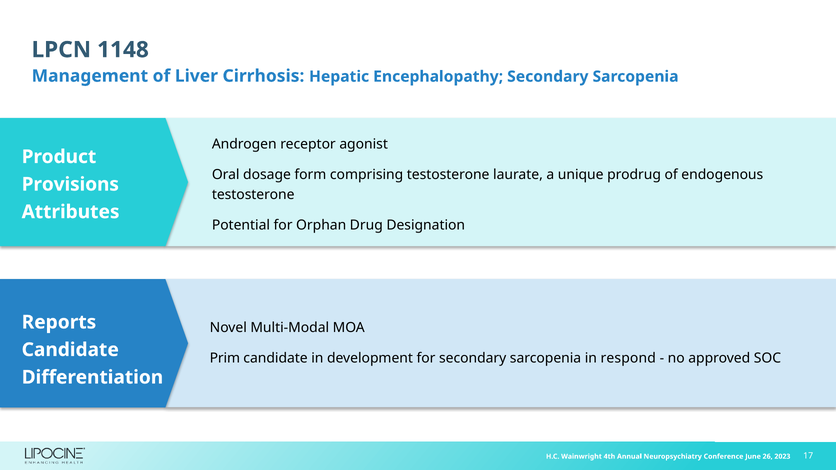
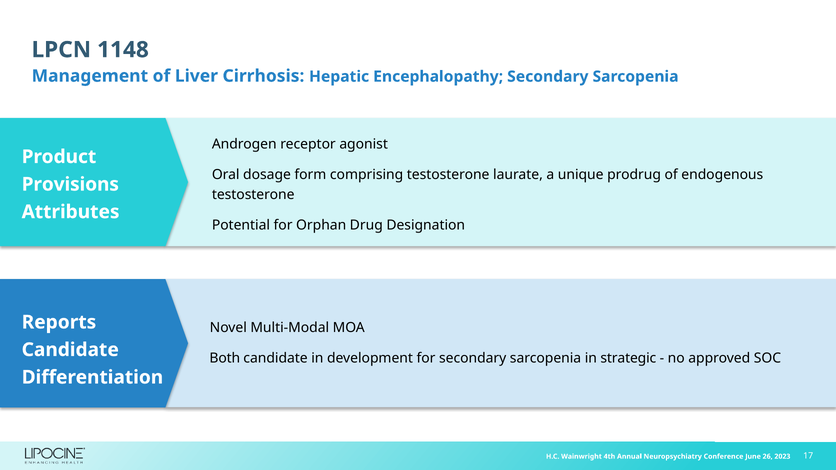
Prim: Prim -> Both (225, 358)
respond: respond -> strategic (628, 358)
